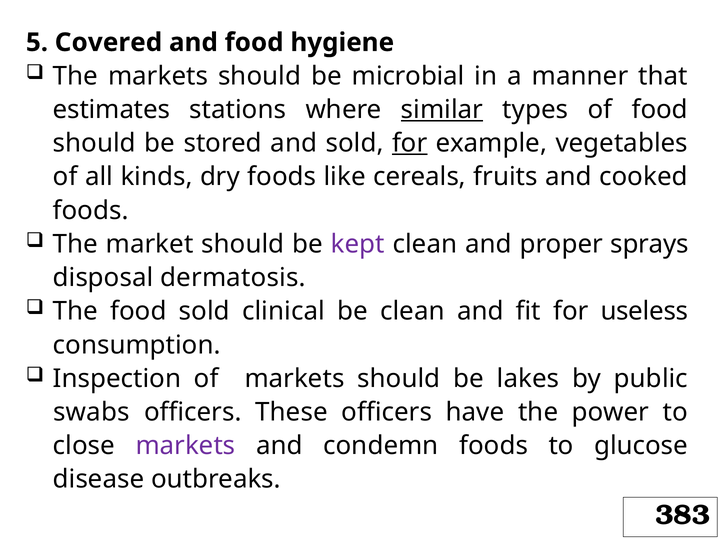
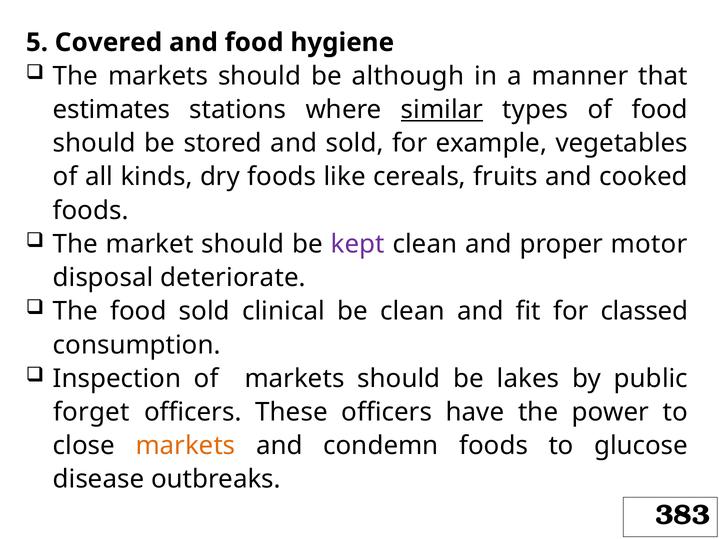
microbial: microbial -> although (408, 76)
for underline: present -> none (410, 143)
sprays: sprays -> motor (649, 244)
dermatosis: dermatosis -> deteriorate (233, 278)
useless: useless -> classed (644, 312)
swabs: swabs -> forget (91, 412)
markets colour: purple -> orange (185, 446)
